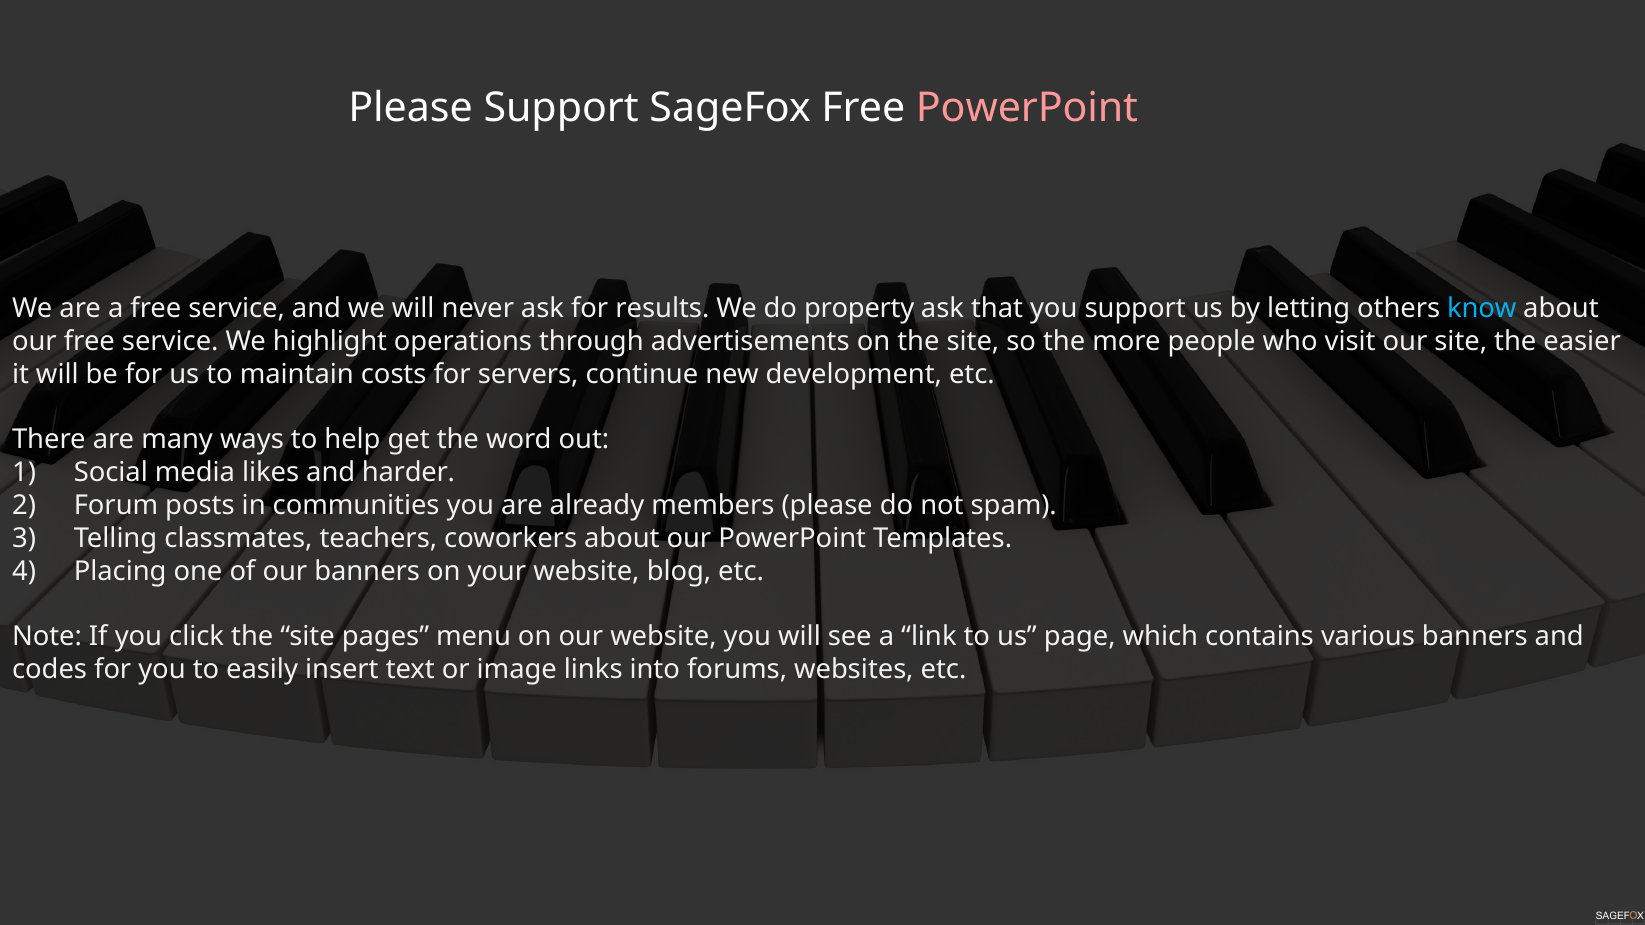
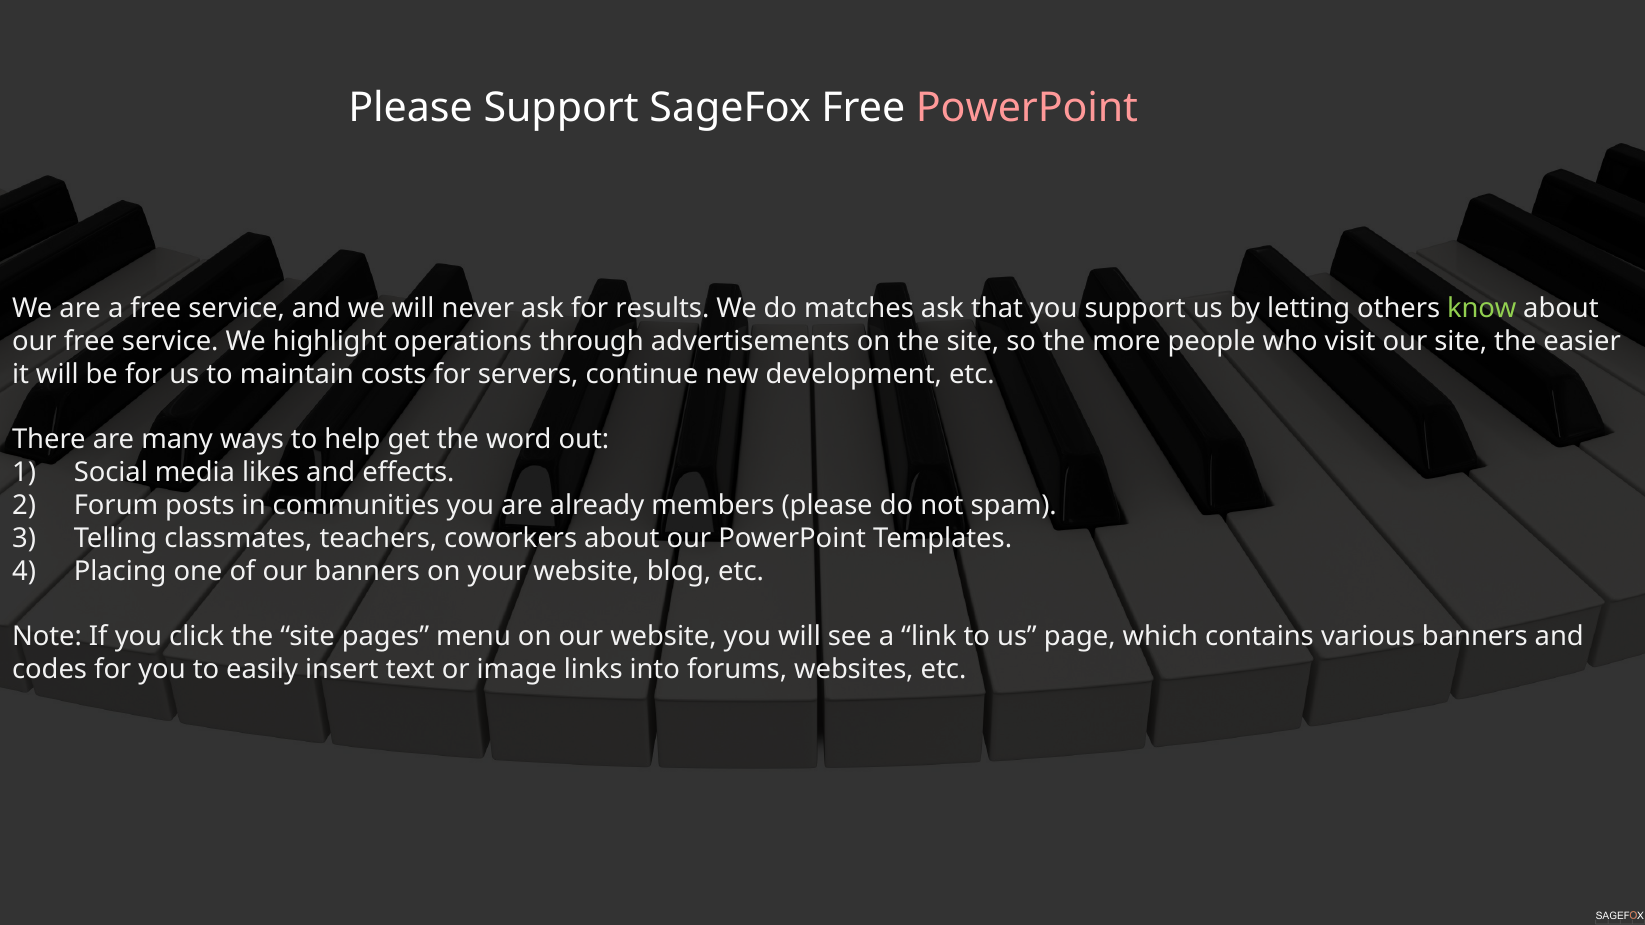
property: property -> matches (859, 308)
know colour: light blue -> light green (1482, 308)
harder: harder -> effects (408, 473)
